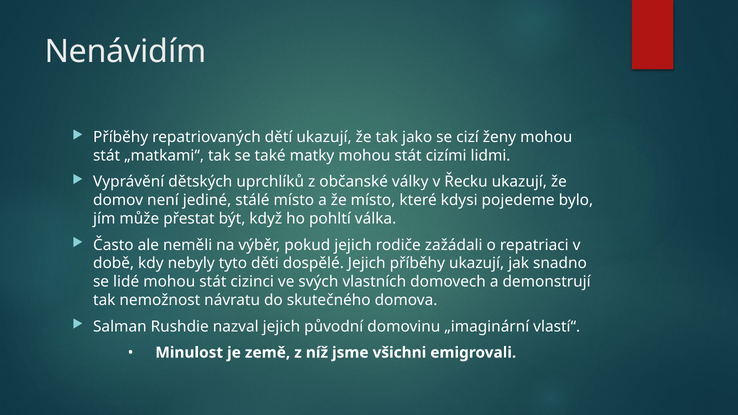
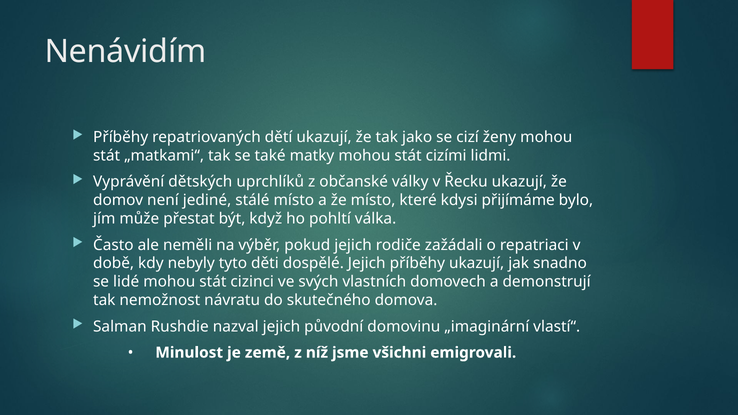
pojedeme: pojedeme -> přijímáme (518, 200)
